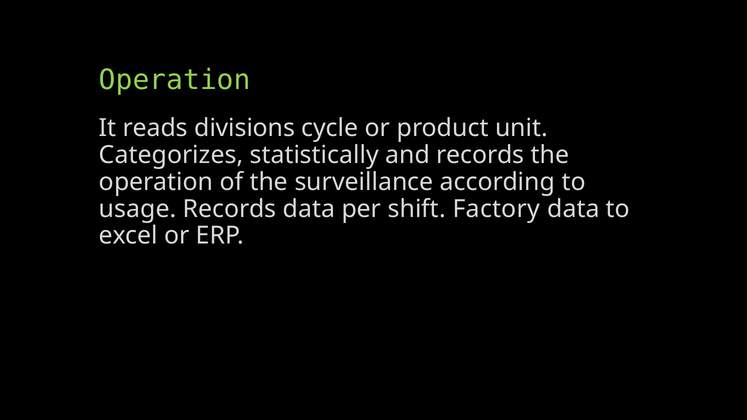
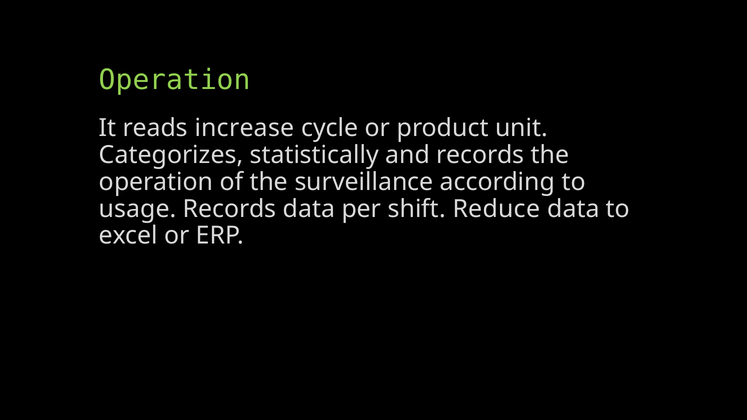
divisions: divisions -> increase (244, 128)
Factory: Factory -> Reduce (496, 209)
